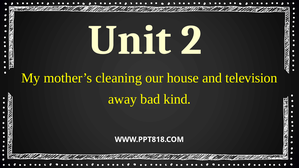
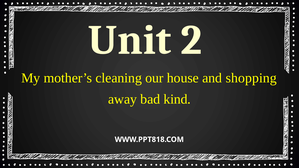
television: television -> shopping (251, 78)
